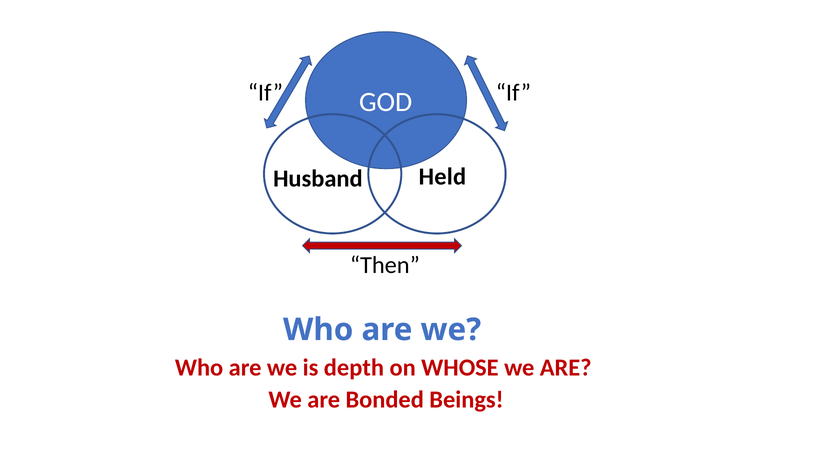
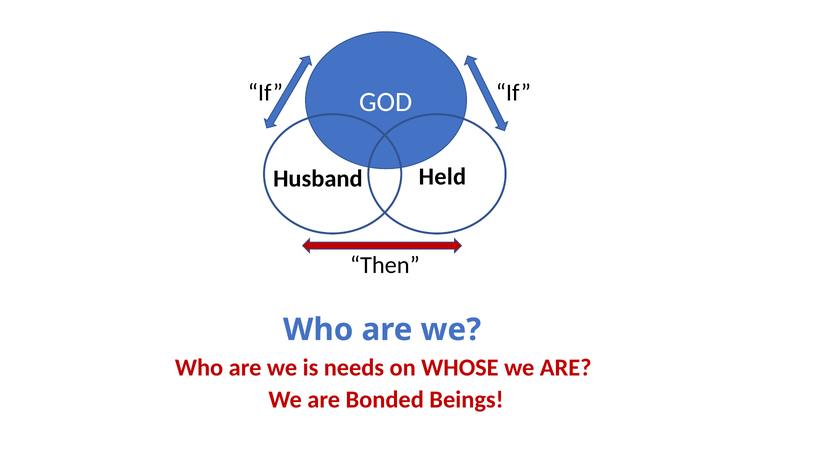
depth: depth -> needs (354, 368)
